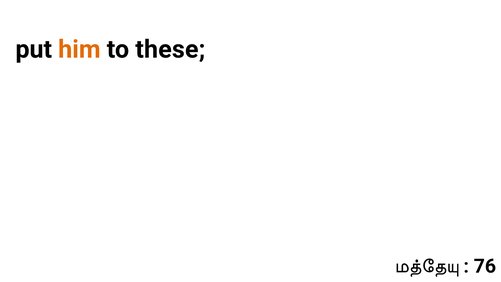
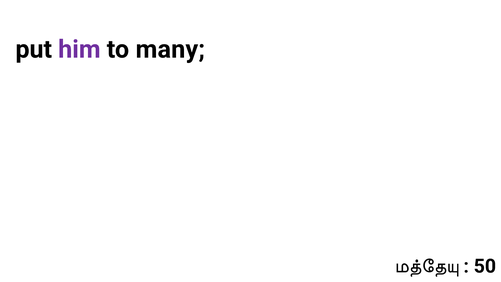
him colour: orange -> purple (79, 49)
these: these -> many (170, 49)
76: 76 -> 50 (485, 266)
